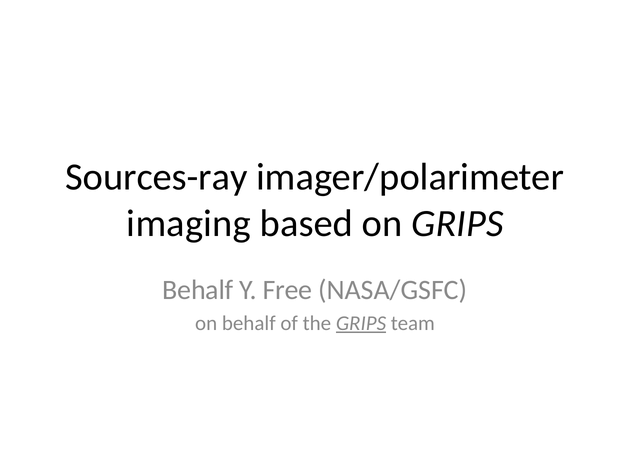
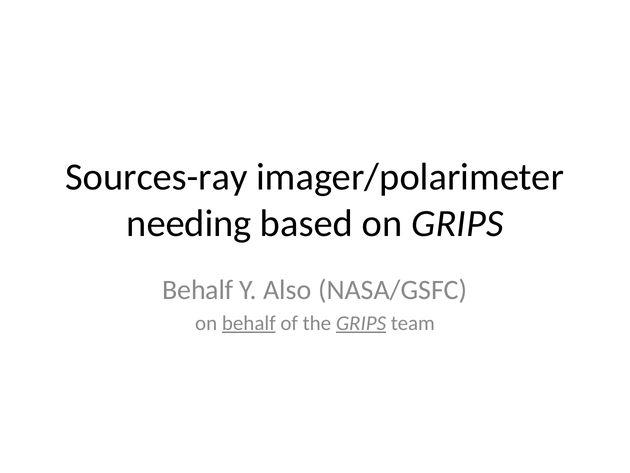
imaging: imaging -> needing (189, 223)
Free: Free -> Also (287, 290)
behalf underline: none -> present (249, 323)
